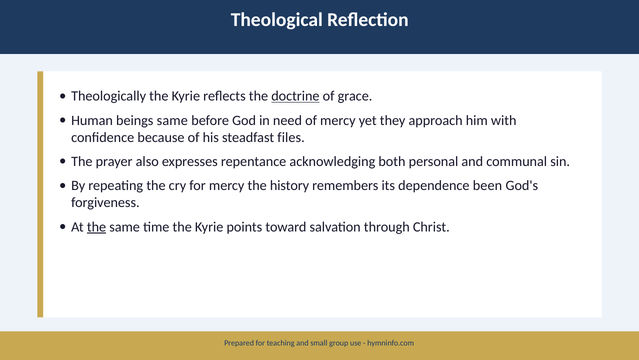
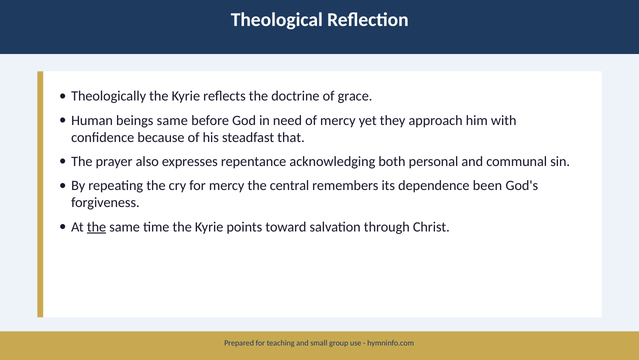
doctrine underline: present -> none (295, 96)
files: files -> that (291, 137)
history: history -> central (290, 185)
